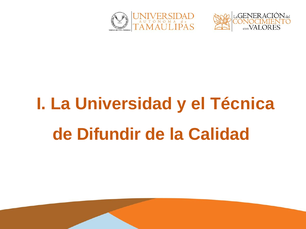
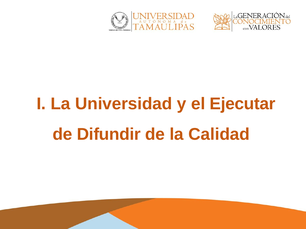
Técnica: Técnica -> Ejecutar (243, 104)
